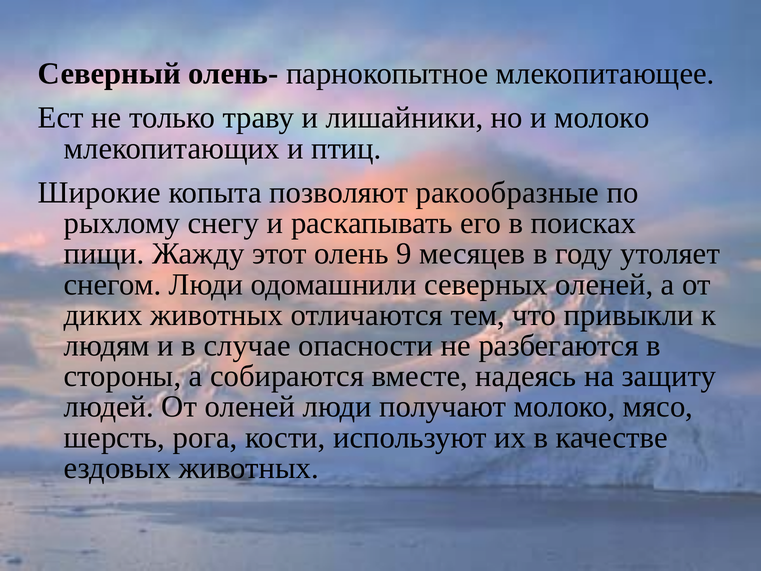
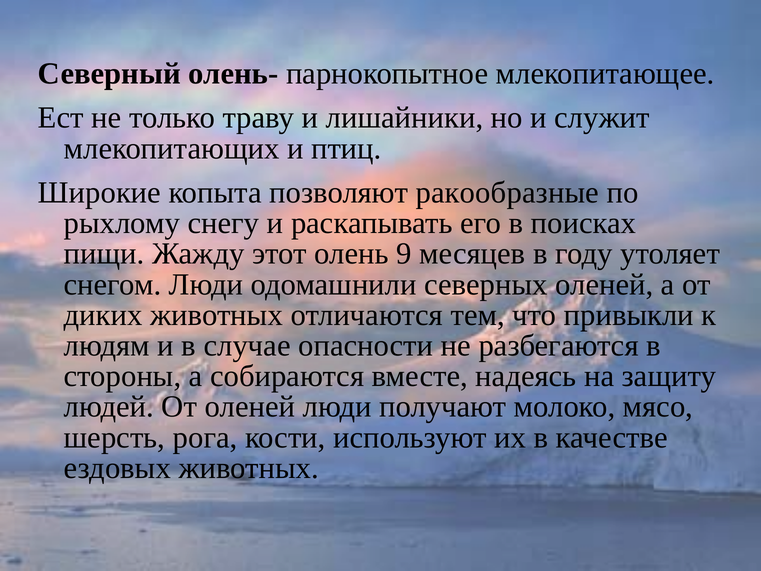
и молоко: молоко -> служит (602, 118)
